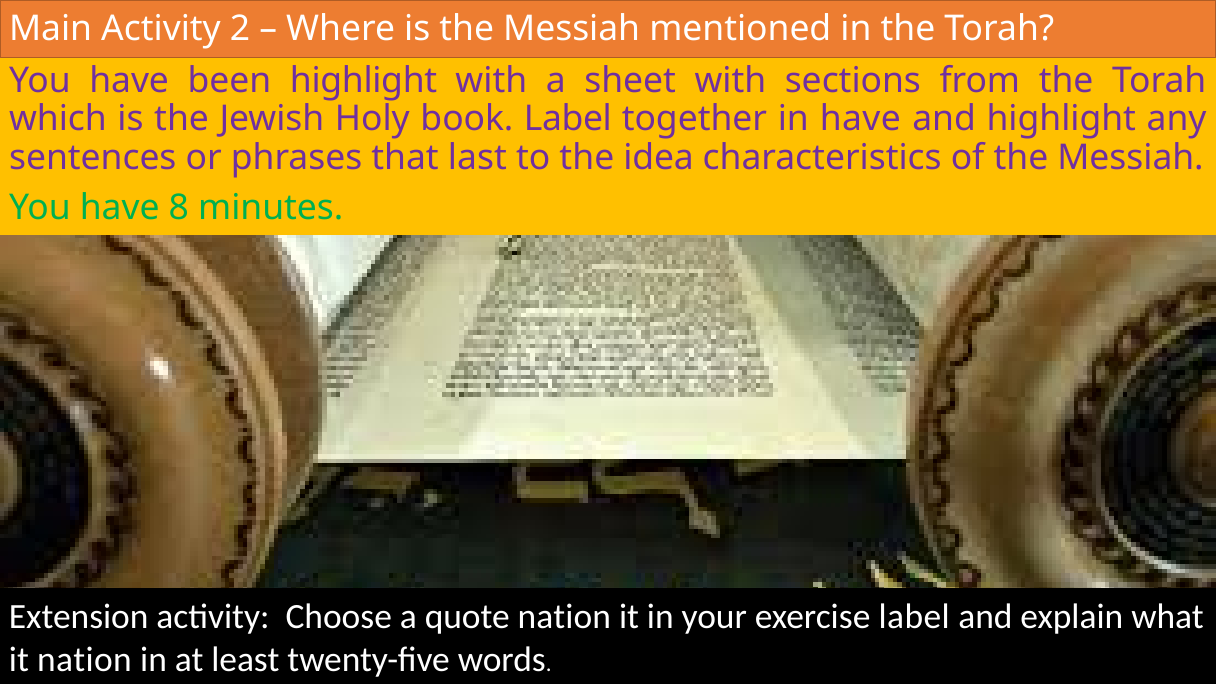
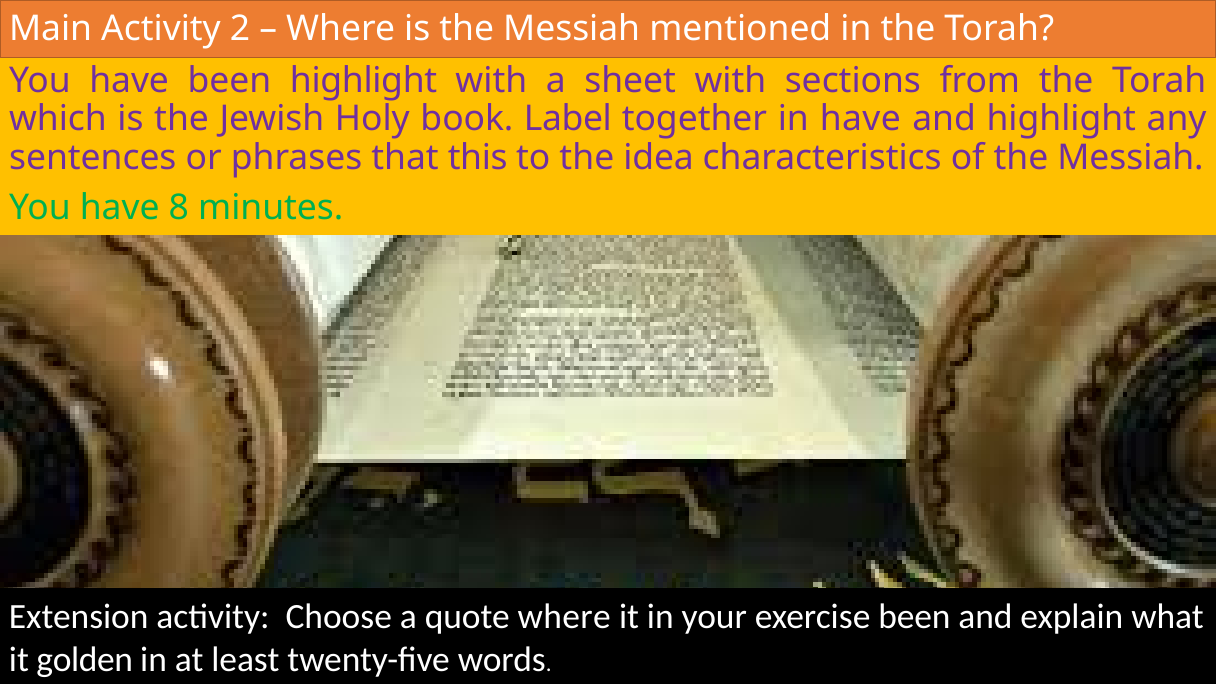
last: last -> this (478, 157)
quote nation: nation -> where (564, 617)
exercise label: label -> been (914, 617)
it nation: nation -> golden (85, 660)
